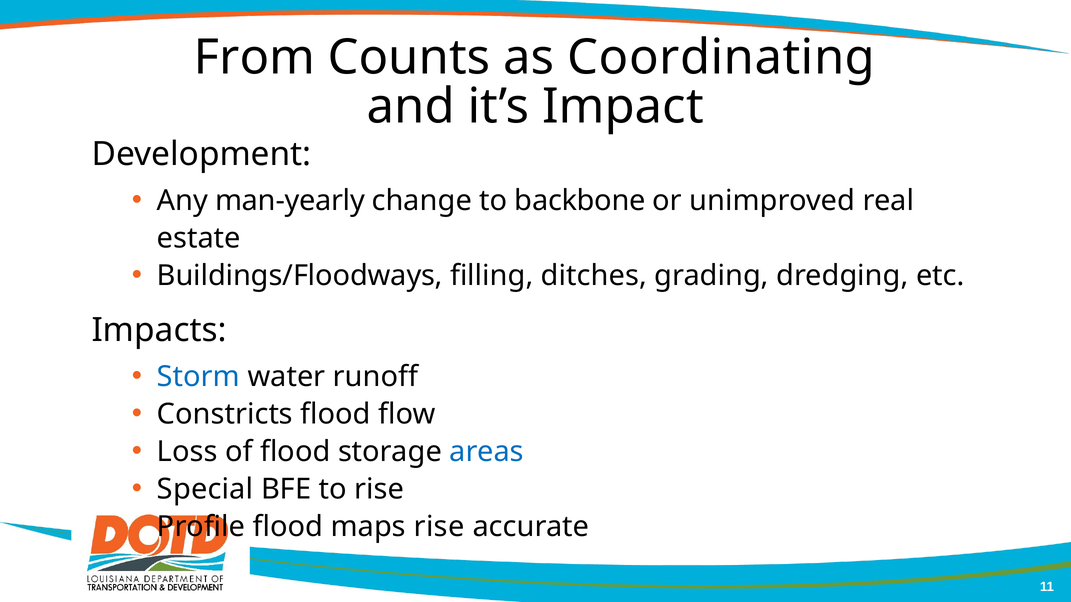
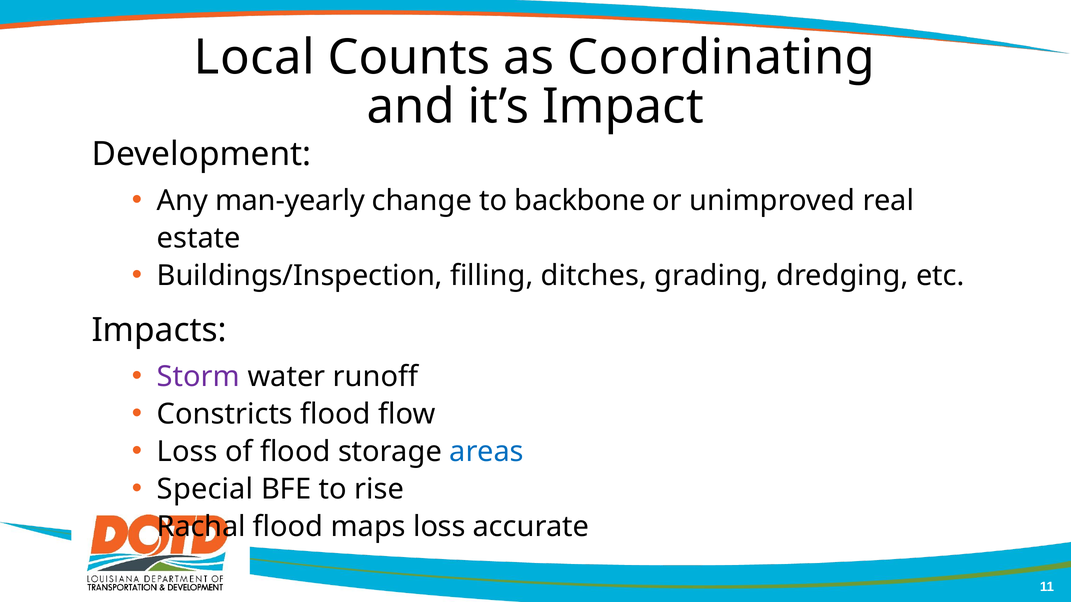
From: From -> Local (254, 58)
Buildings/Floodways: Buildings/Floodways -> Buildings/Inspection (300, 276)
Storm colour: blue -> purple (198, 377)
Profile: Profile -> Rachal (201, 527)
maps rise: rise -> loss (439, 527)
